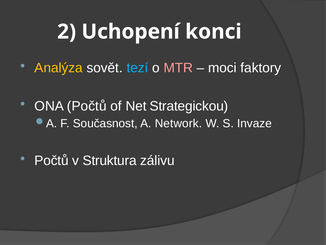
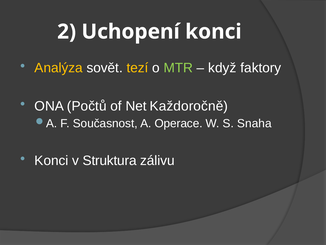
tezí colour: light blue -> yellow (137, 68)
MTR colour: pink -> light green (178, 68)
moci: moci -> když (222, 68)
Strategickou: Strategickou -> Každoročně (189, 106)
Network: Network -> Operace (179, 123)
Invaze: Invaze -> Snaha (254, 123)
Počtů: Počtů -> Konci (51, 160)
